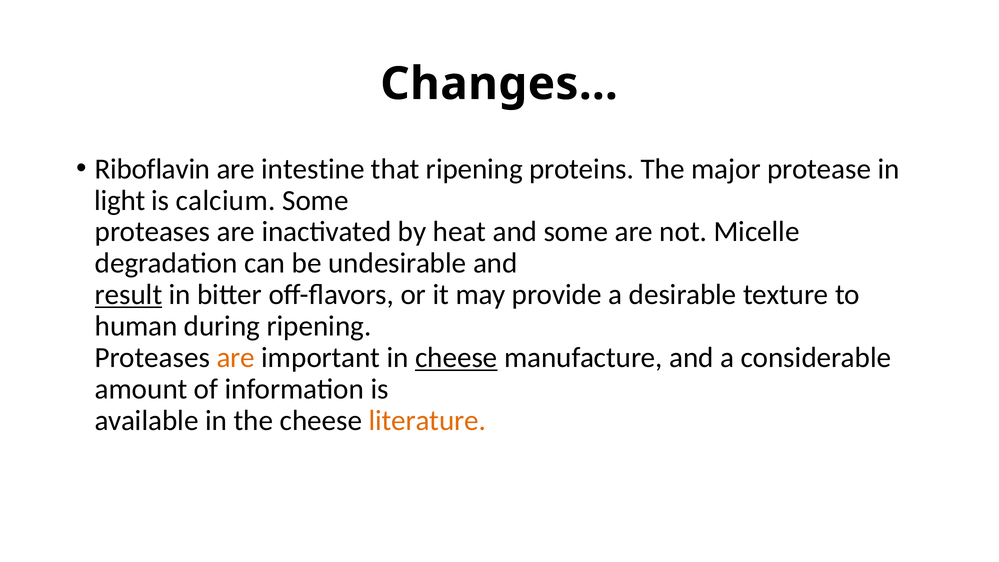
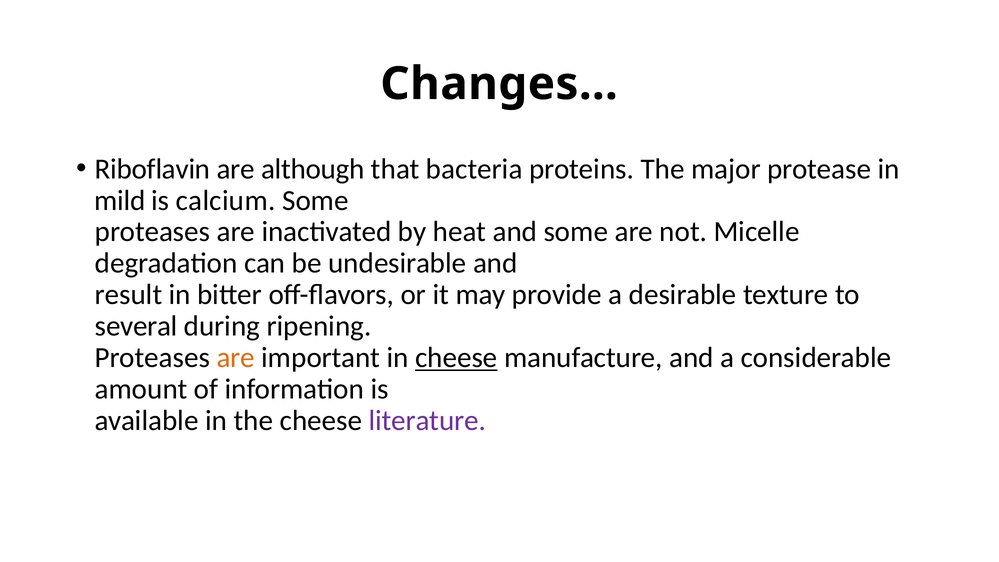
intestine: intestine -> although (313, 169)
that ripening: ripening -> bacteria (474, 169)
light: light -> mild (120, 200)
result underline: present -> none (129, 295)
human: human -> several (136, 326)
literature colour: orange -> purple (427, 421)
